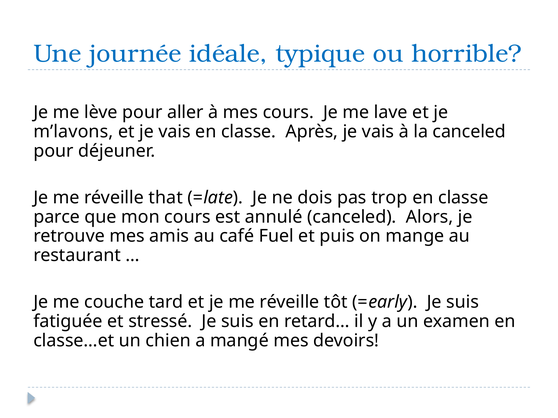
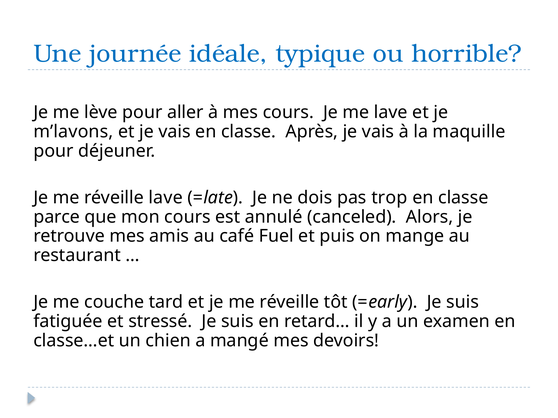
la canceled: canceled -> maquille (469, 132)
réveille that: that -> lave (166, 198)
